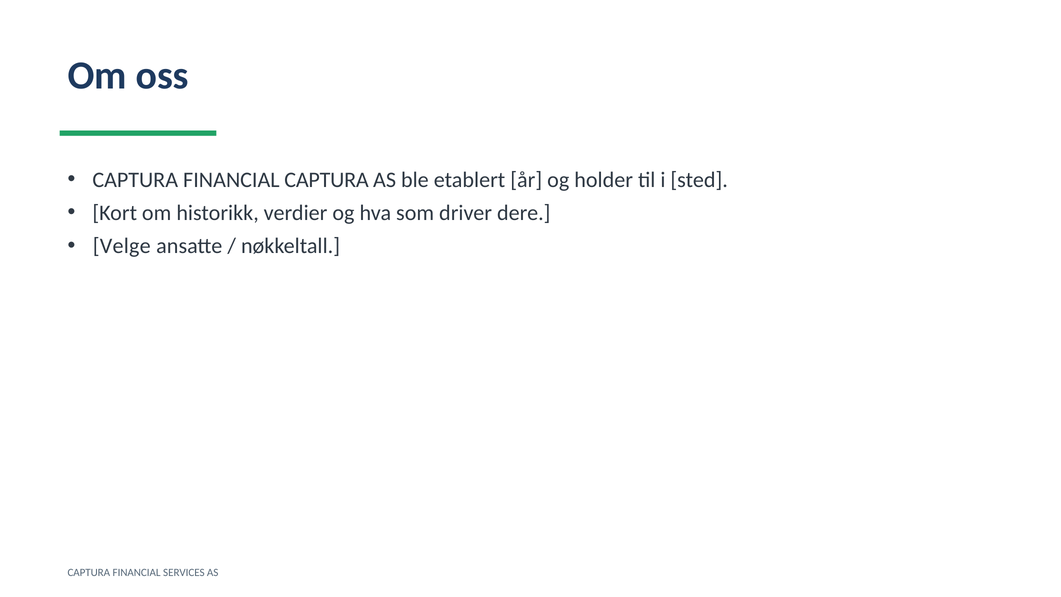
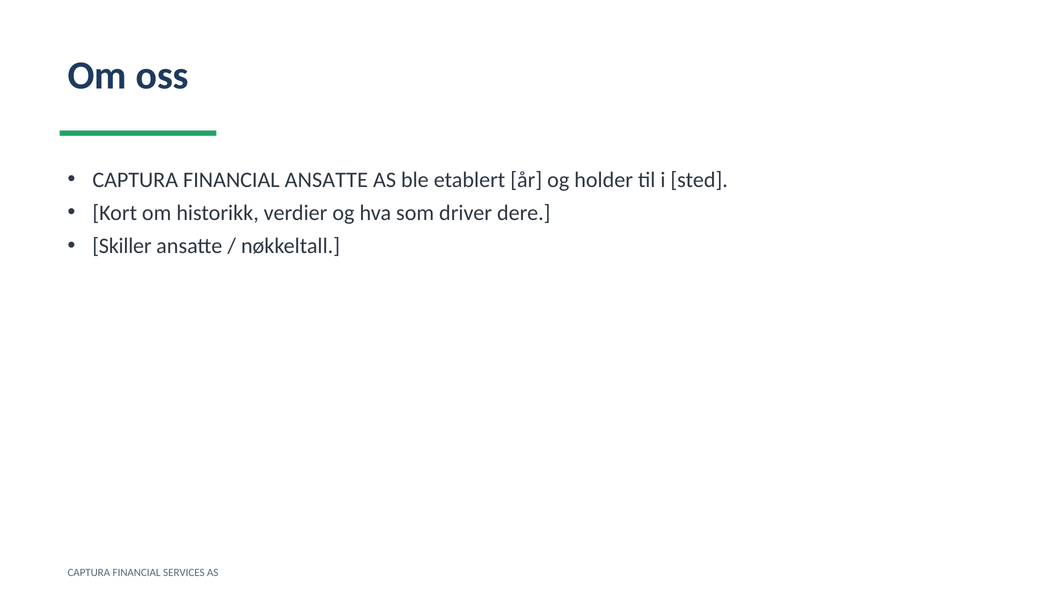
FINANCIAL CAPTURA: CAPTURA -> ANSATTE (326, 180)
Velge: Velge -> Skiller (122, 246)
